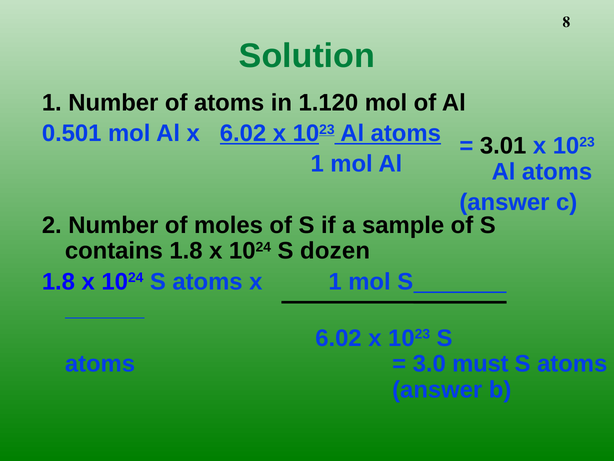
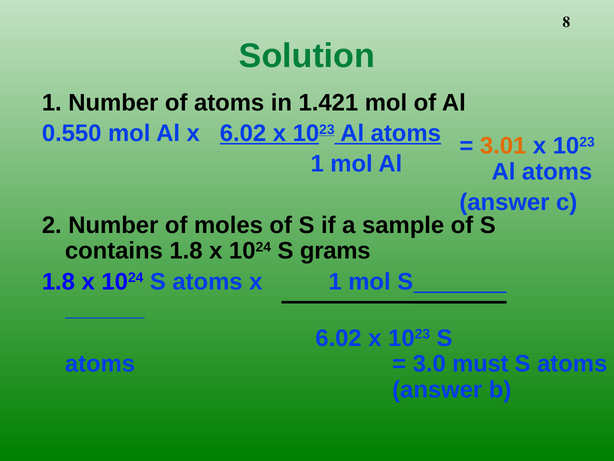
1.120: 1.120 -> 1.421 (328, 103)
0.501: 0.501 -> 0.550 (72, 133)
3.01 colour: black -> orange (503, 146)
dozen: dozen -> grams (335, 251)
